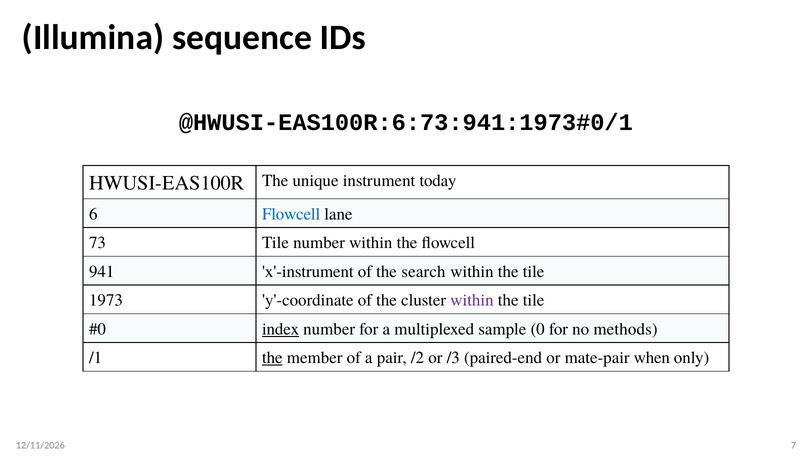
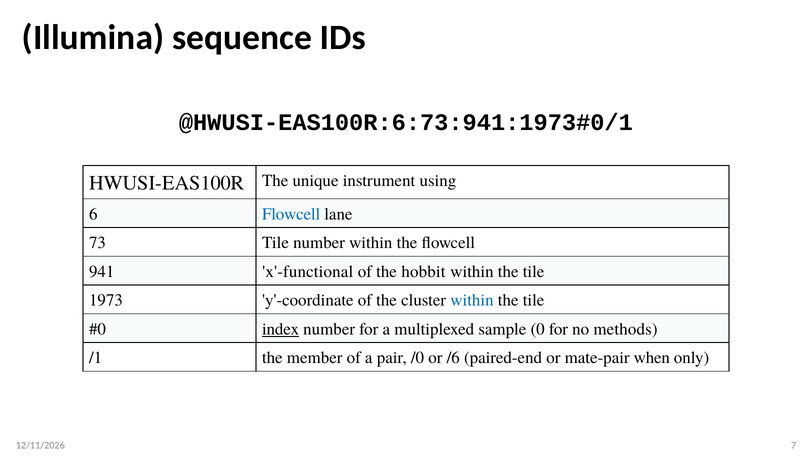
today: today -> using (438, 181)
x'-instrument: x'-instrument -> x'-functional (308, 271)
search: search -> hobbit (424, 271)
within colour: purple -> blue (472, 300)
the underline: present -> none (272, 358)
/2: /2 -> /0 (418, 358)
/3: /3 -> /6 (453, 358)
